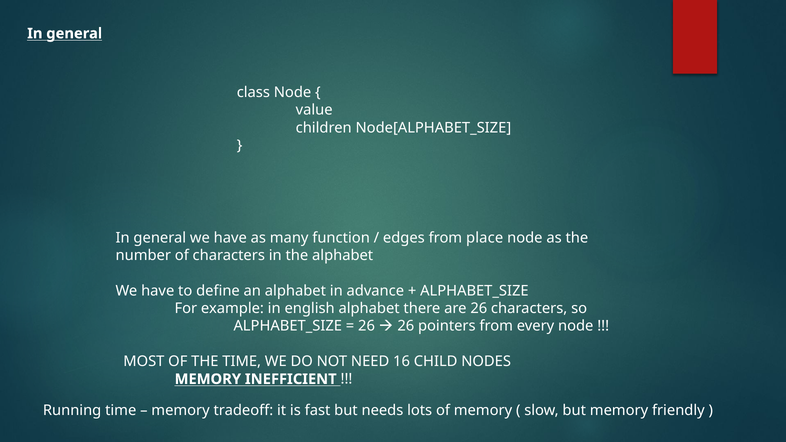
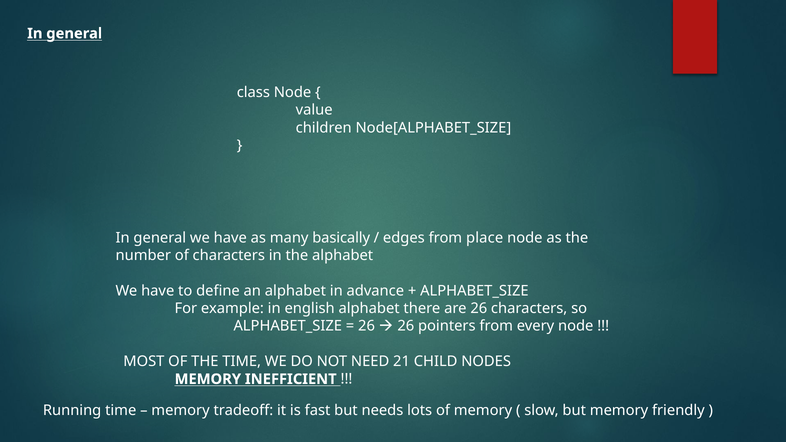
function: function -> basically (341, 238)
16: 16 -> 21 (402, 362)
